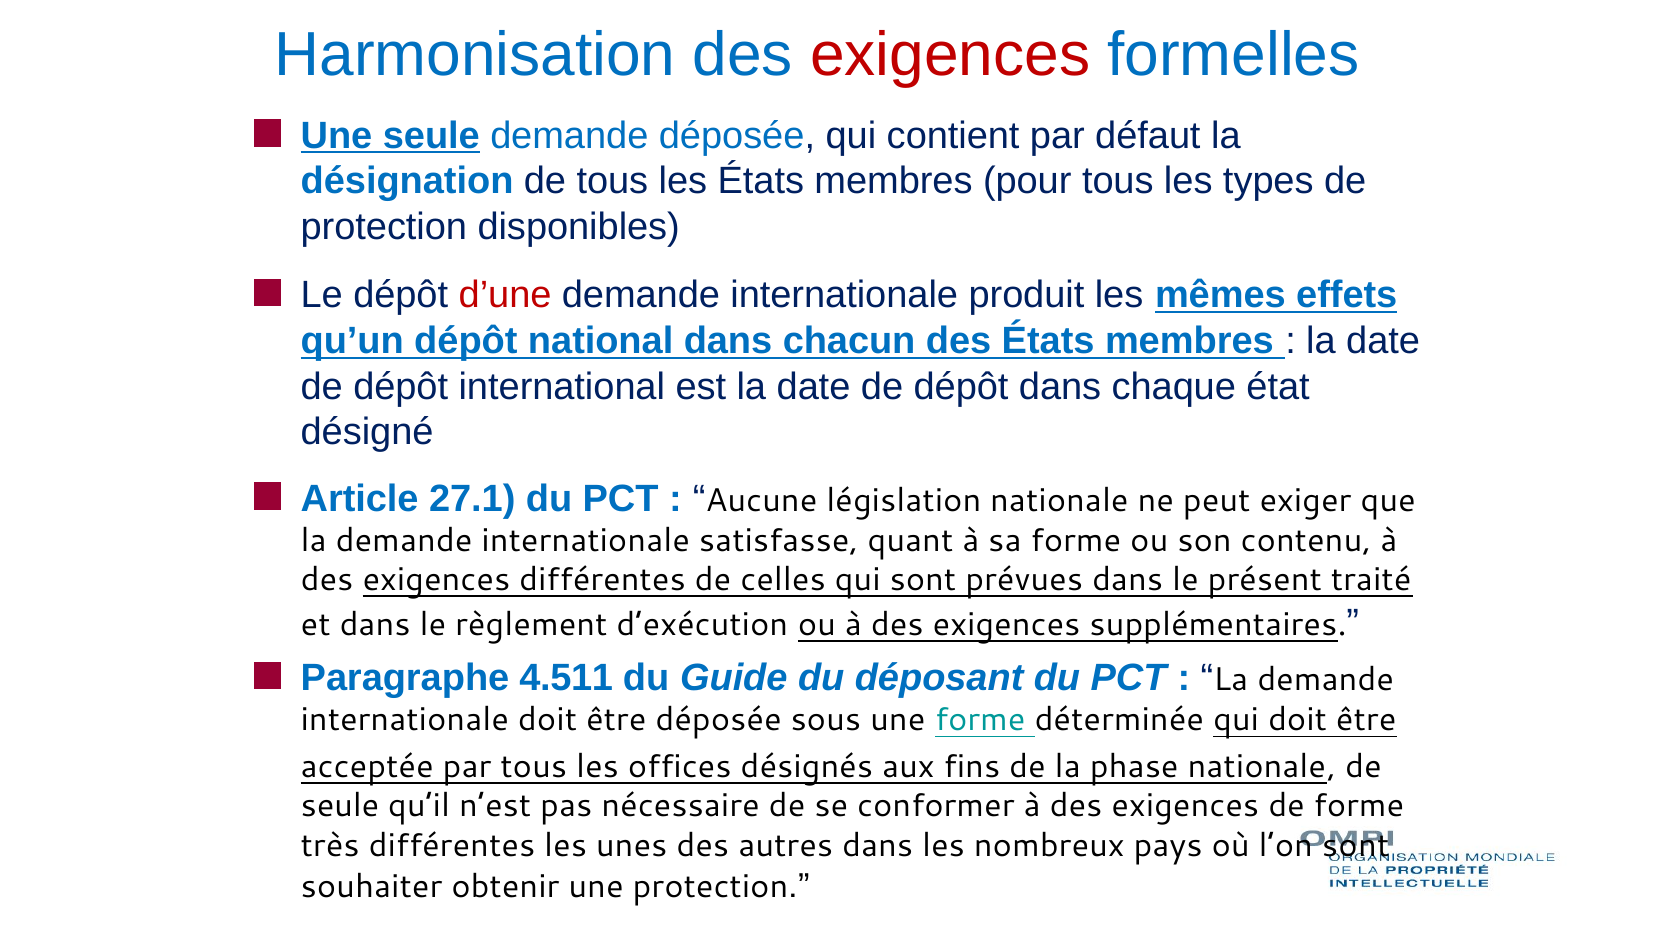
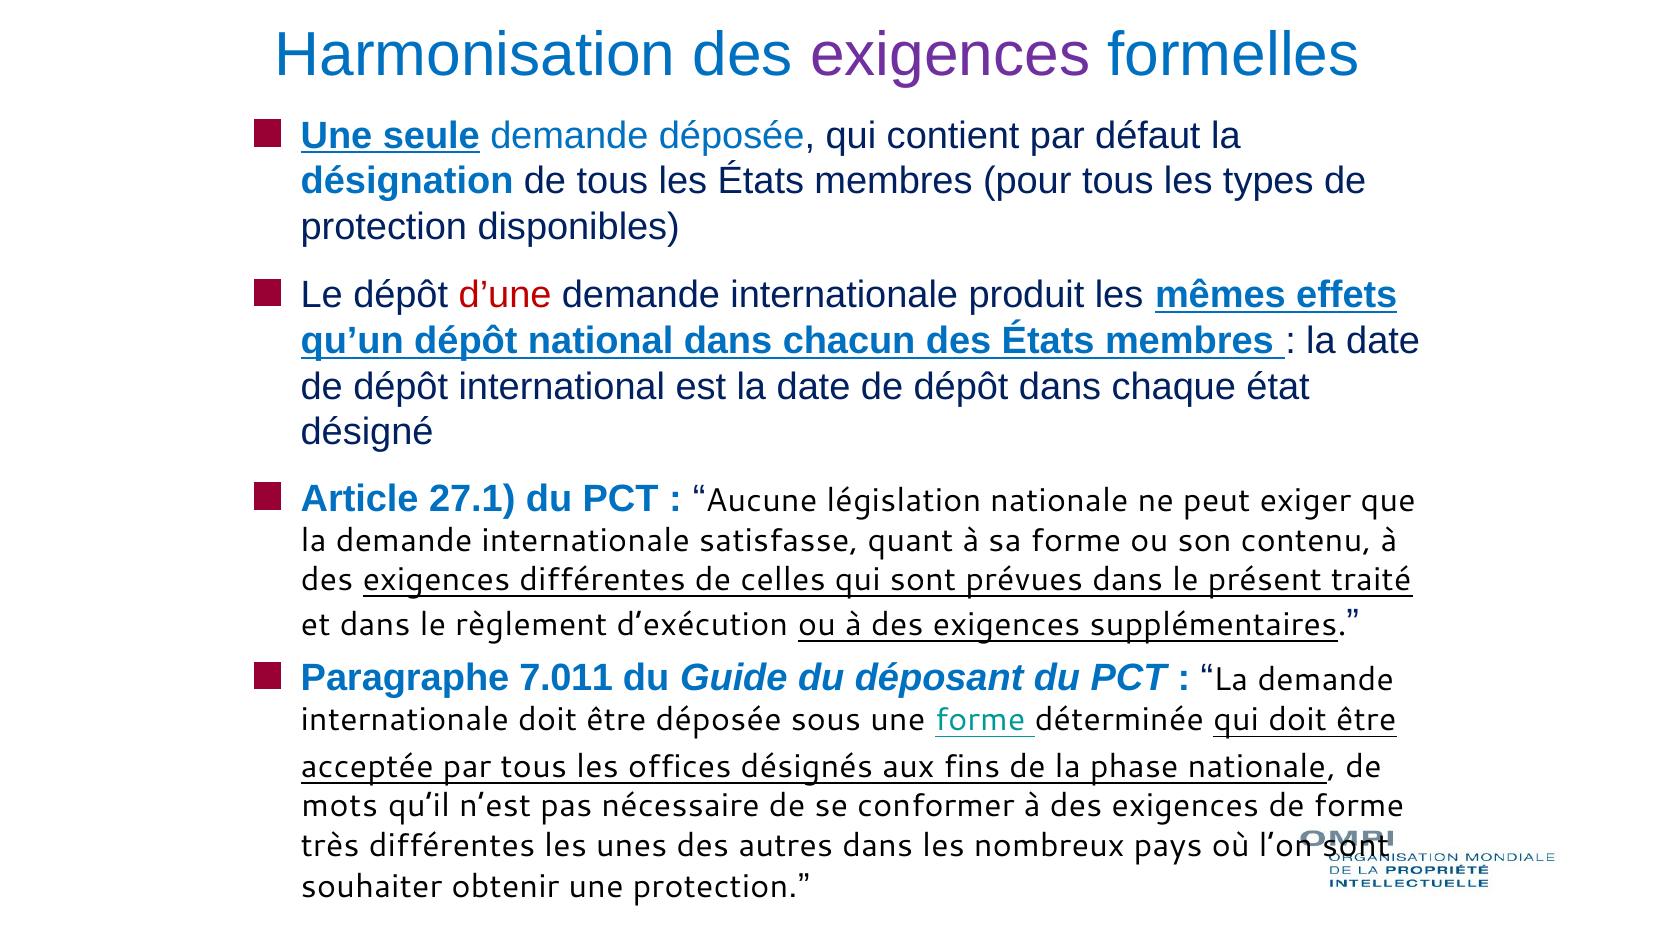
exigences colour: red -> purple (950, 55)
4.511: 4.511 -> 7.011 (566, 678)
seule: seule -> mots (340, 806)
